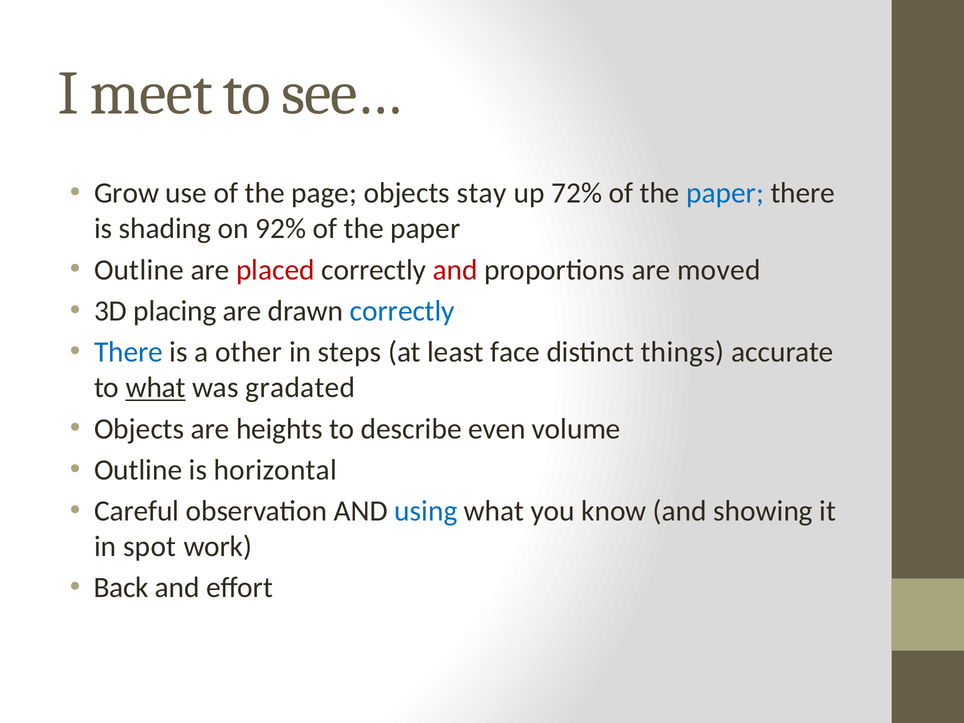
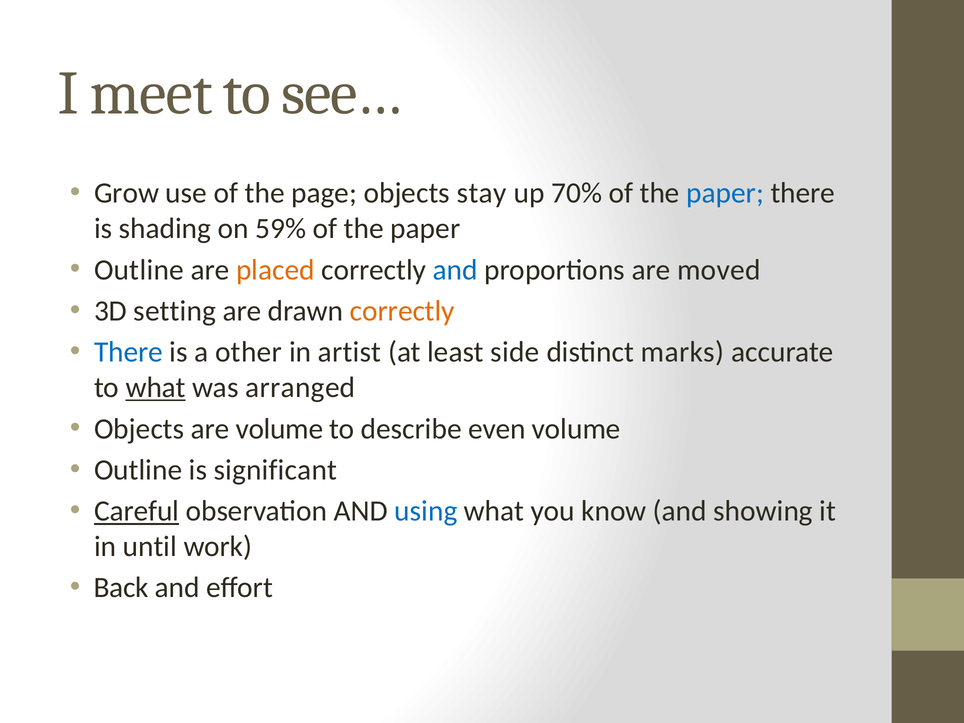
72%: 72% -> 70% (577, 193)
92%: 92% -> 59% (281, 229)
placed colour: red -> orange (275, 270)
and colour: red -> blue (455, 270)
placing: placing -> setting (175, 311)
correctly colour: blue -> orange (402, 311)
steps: steps -> artist (349, 352)
face: face -> side (515, 352)
things: things -> marks (682, 352)
gradated: gradated -> arranged (300, 388)
are heights: heights -> volume (279, 429)
horizontal: horizontal -> significant (275, 470)
Careful underline: none -> present (137, 511)
spot: spot -> until (150, 547)
